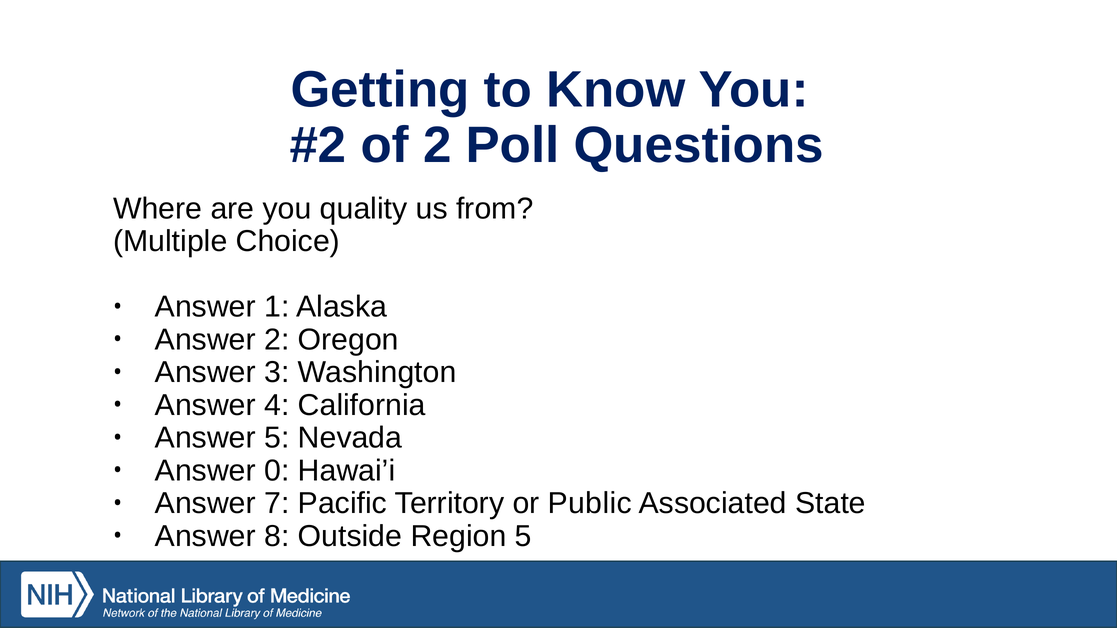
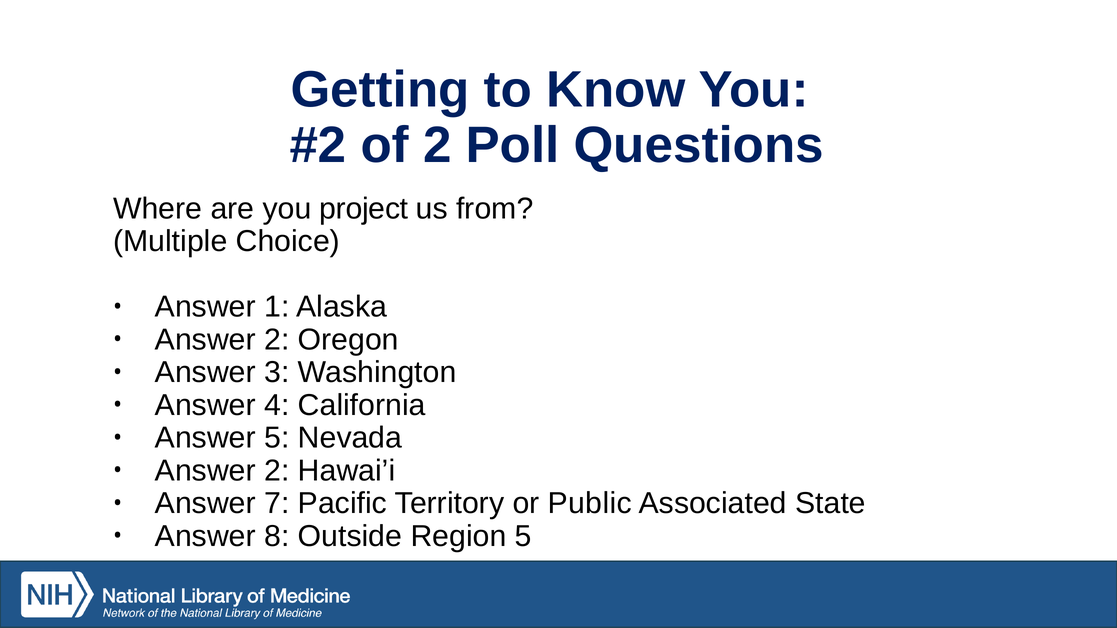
quality: quality -> project (364, 209)
0: 0 -> 2 (277, 471)
